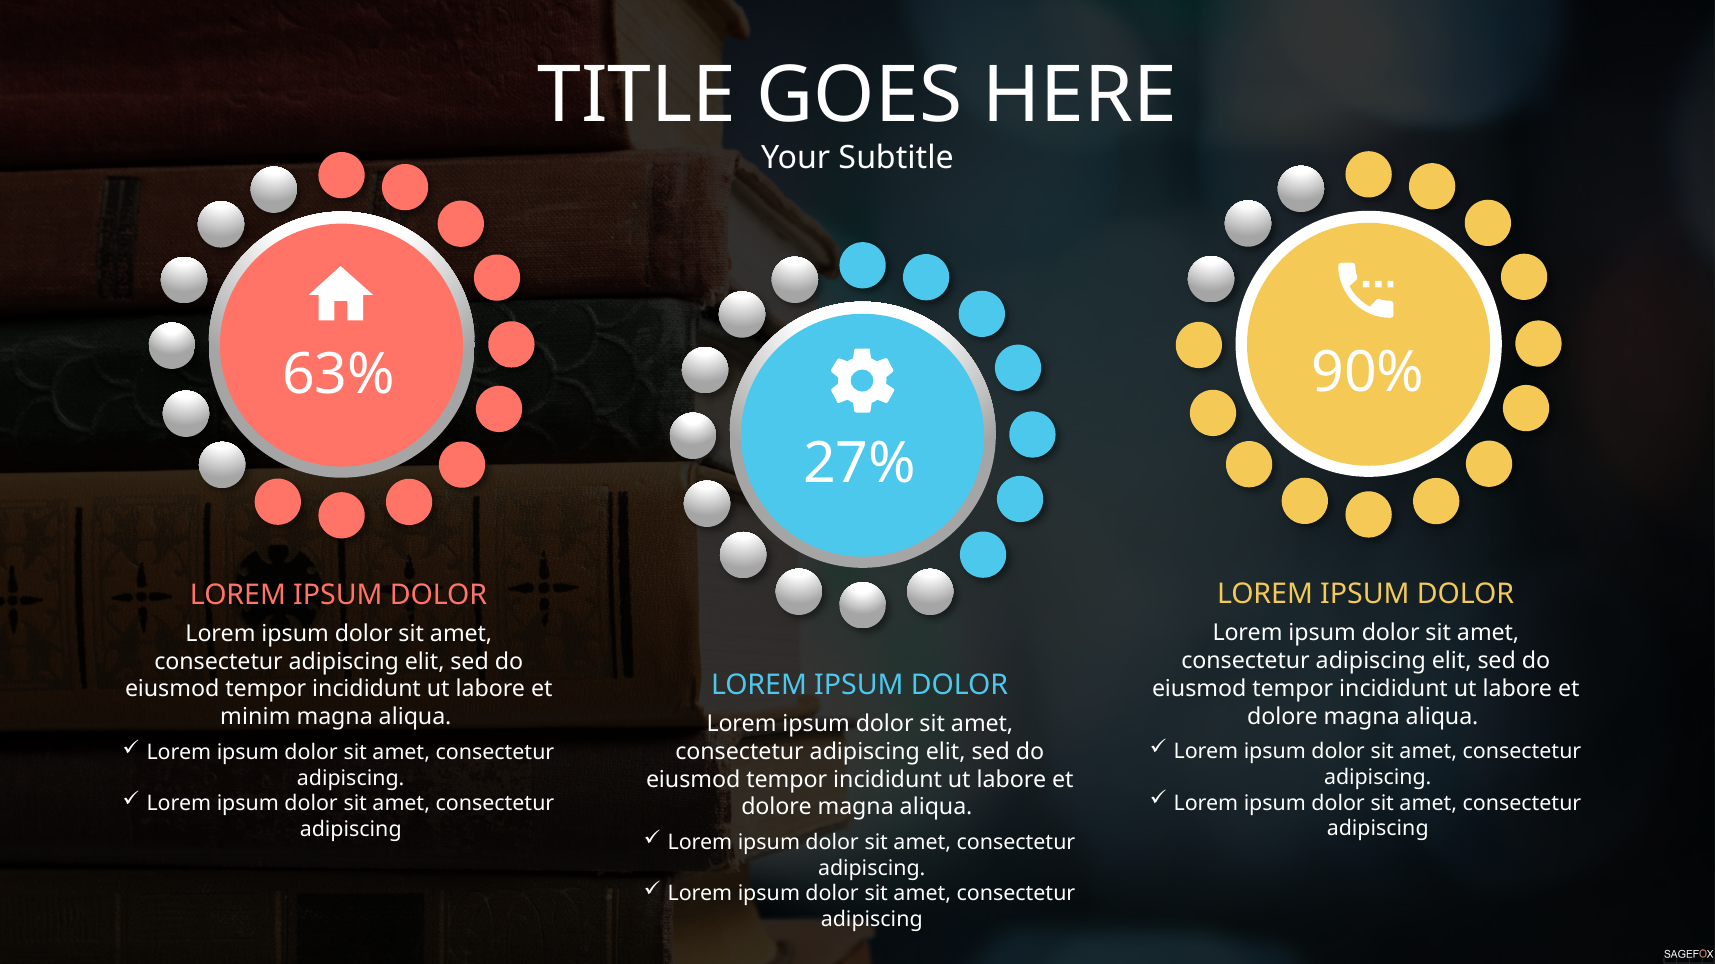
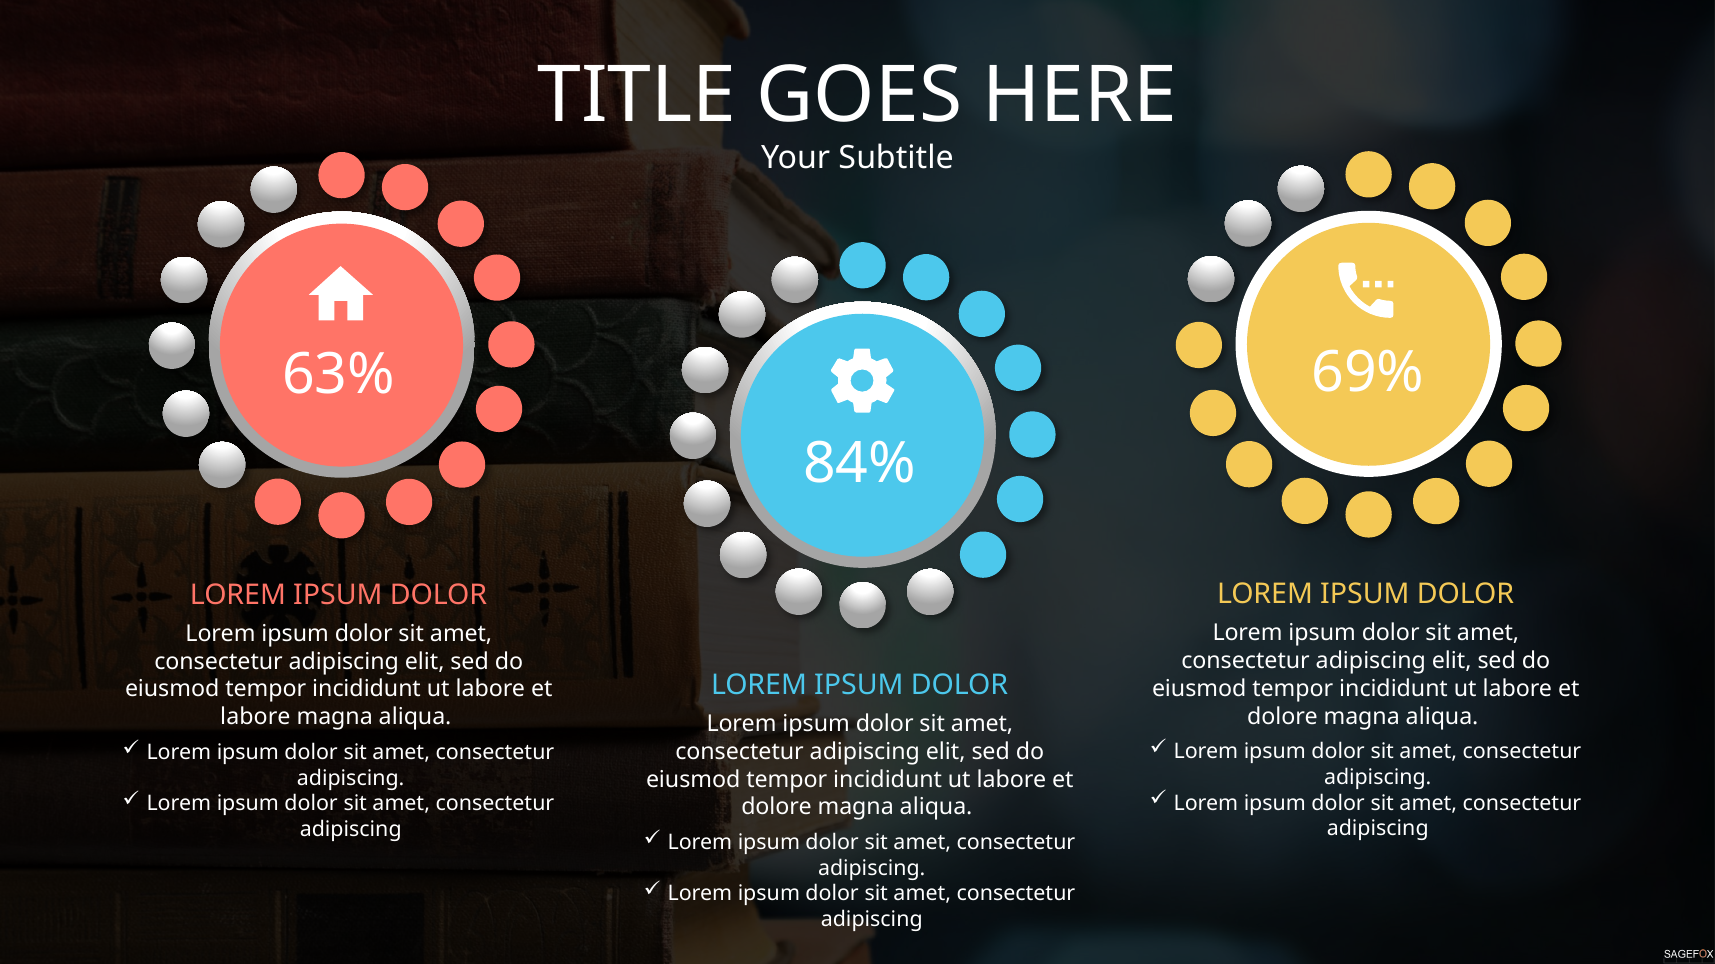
90%: 90% -> 69% (1368, 373)
27%: 27% -> 84% (860, 464)
minim: minim -> labore (255, 718)
